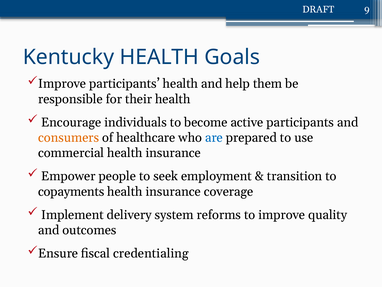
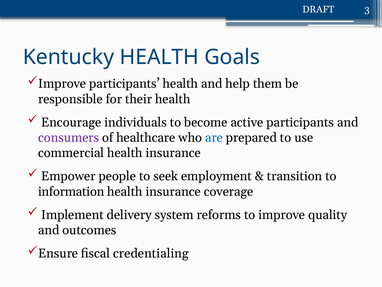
9: 9 -> 3 (367, 10)
consumers colour: orange -> purple (69, 137)
copayments: copayments -> information (71, 191)
